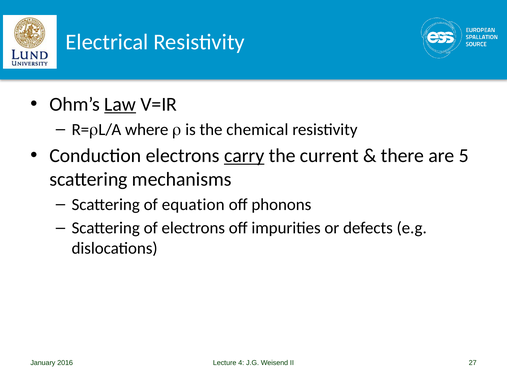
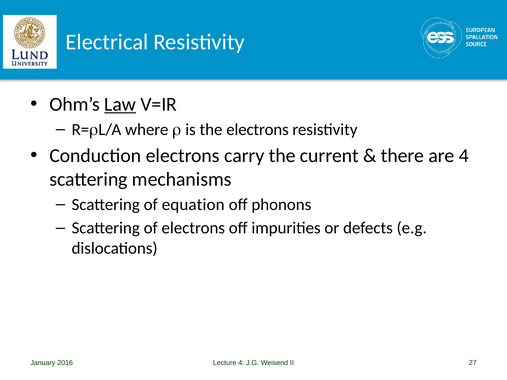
the chemical: chemical -> electrons (258, 130)
carry underline: present -> none (244, 156)
are 5: 5 -> 4 (464, 156)
